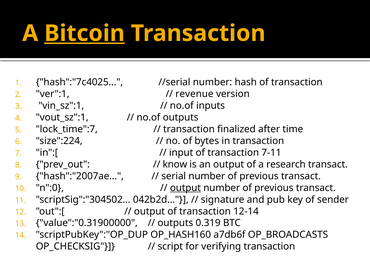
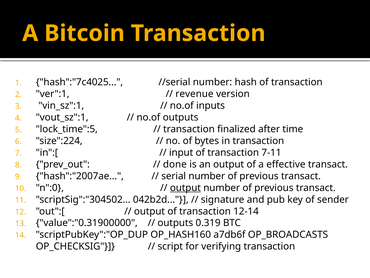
Bitcoin underline: present -> none (84, 33)
lock_time":7: lock_time":7 -> lock_time":5 (67, 129)
know: know -> done (175, 164)
research: research -> effective (286, 164)
